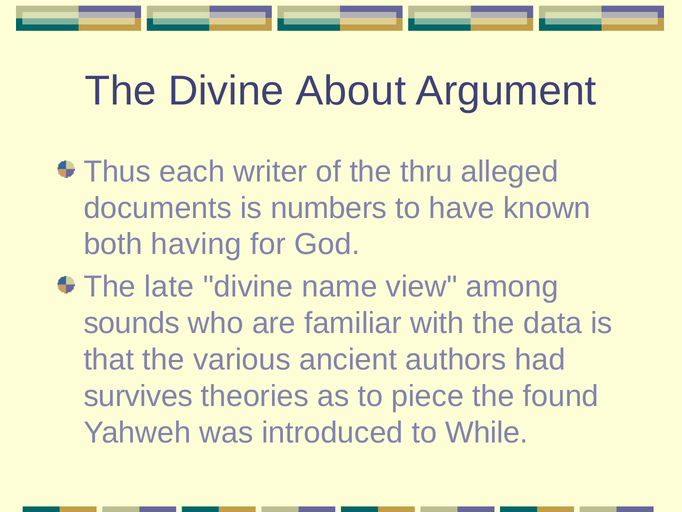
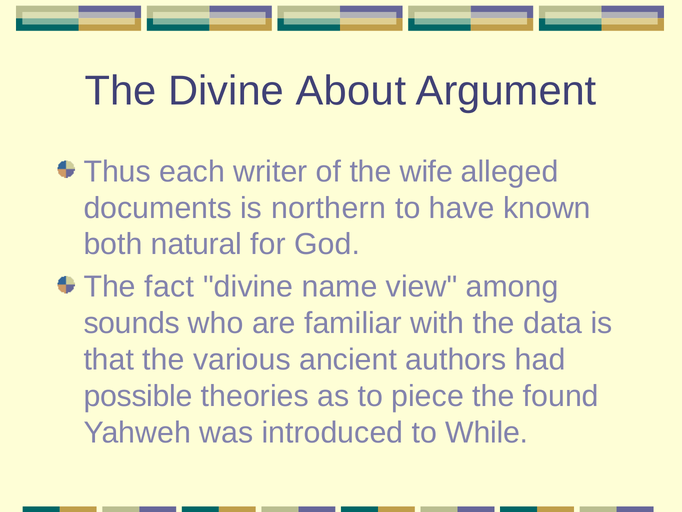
thru: thru -> wife (426, 171)
numbers: numbers -> northern (329, 208)
having: having -> natural (197, 244)
late: late -> fact (169, 287)
survives: survives -> possible (138, 396)
